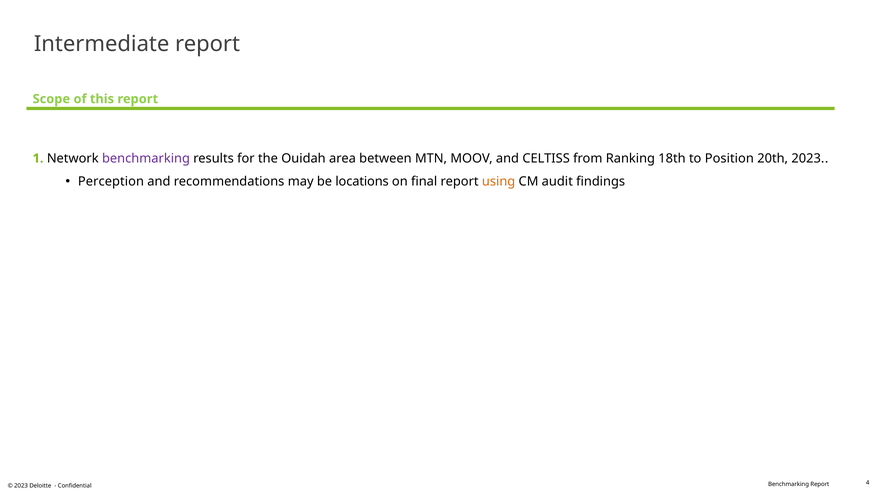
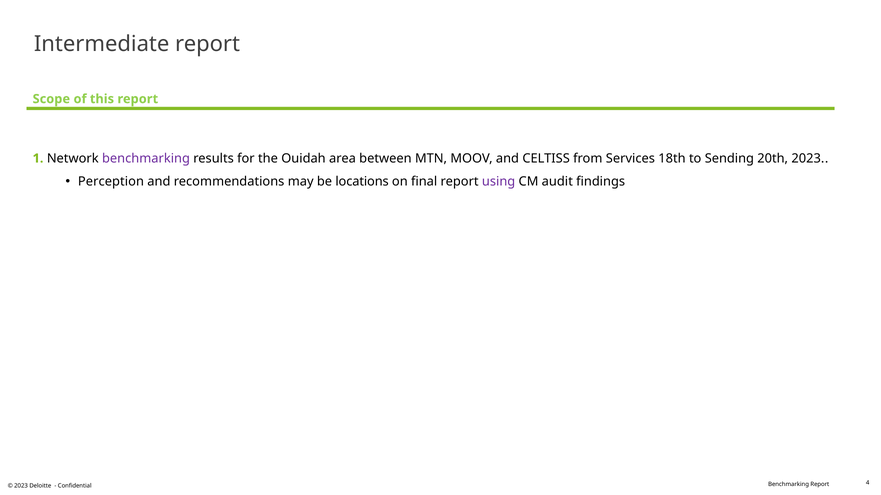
Ranking: Ranking -> Services (630, 159)
Position: Position -> Sending (729, 159)
using colour: orange -> purple (499, 182)
